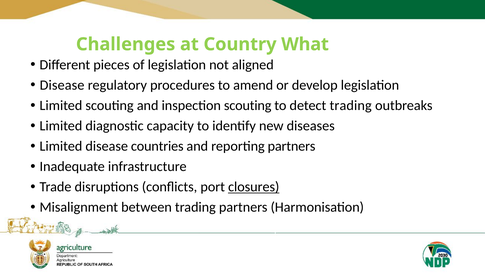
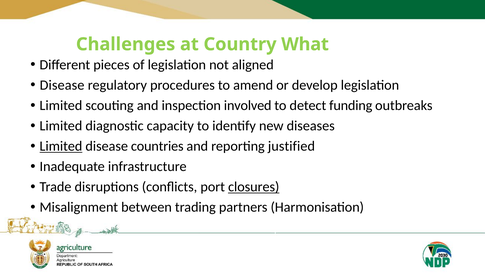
inspection scouting: scouting -> involved (248, 105)
detect trading: trading -> funding (351, 105)
Limited underline: none -> present (61, 146)
reporting partners: partners -> justified (291, 146)
